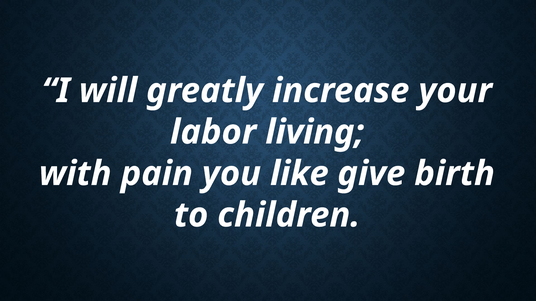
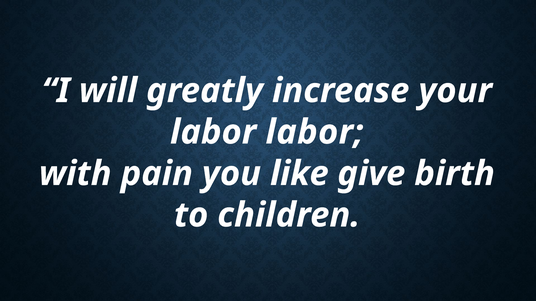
labor living: living -> labor (315, 132)
